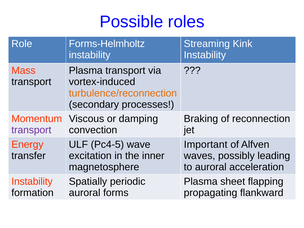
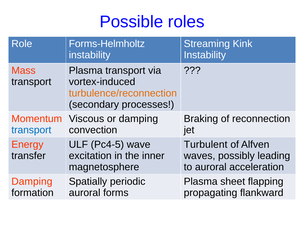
transport colour: purple -> blue (31, 130)
Important: Important -> Turbulent (206, 144)
Instability: Instability -> Damping (32, 181)
